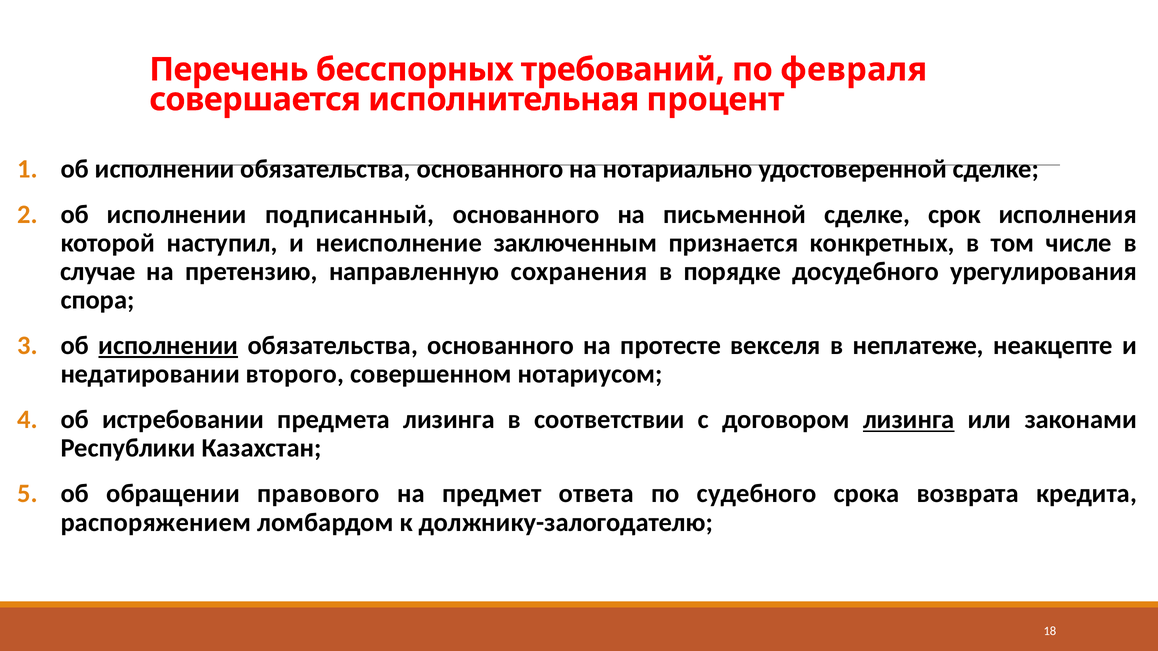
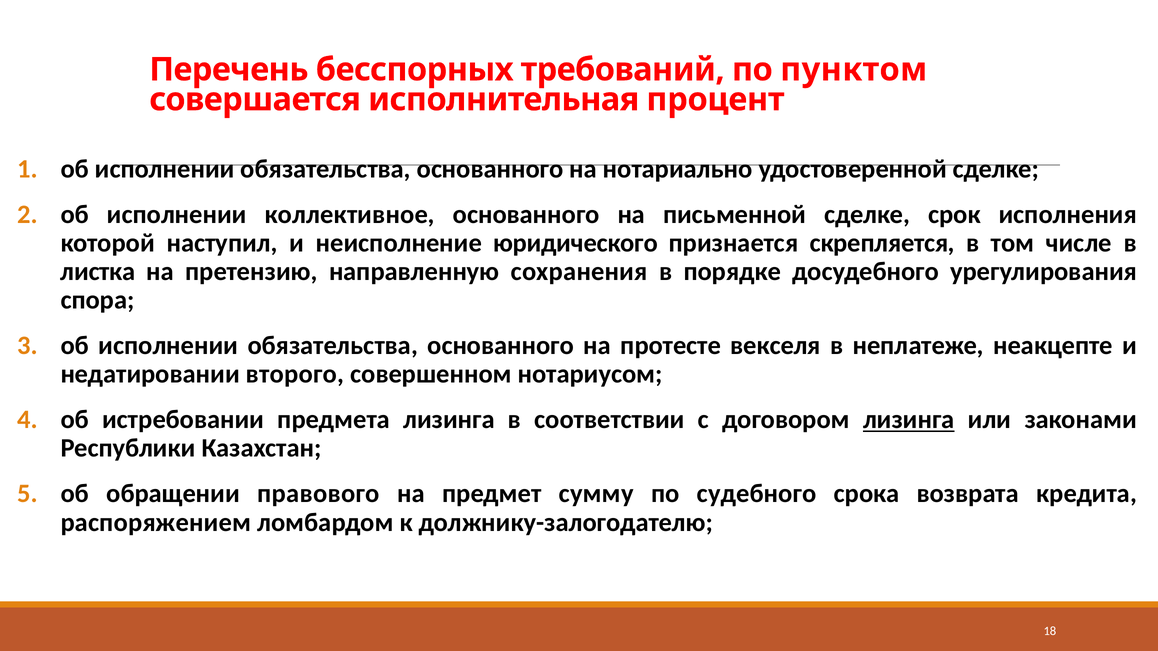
февраля: февраля -> пунктом (854, 70)
подписанный: подписанный -> коллективное (350, 214)
заключенным: заключенным -> юридического (575, 243)
конкретных: конкретных -> скрепляется (882, 243)
случае: случае -> листка (98, 272)
исполнении underline: present -> none (168, 346)
ответа: ответа -> сумму (596, 494)
